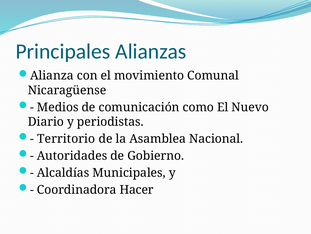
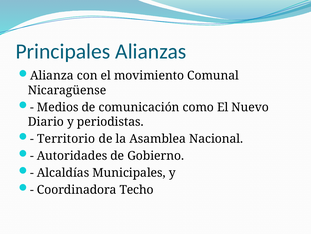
Hacer: Hacer -> Techo (137, 189)
